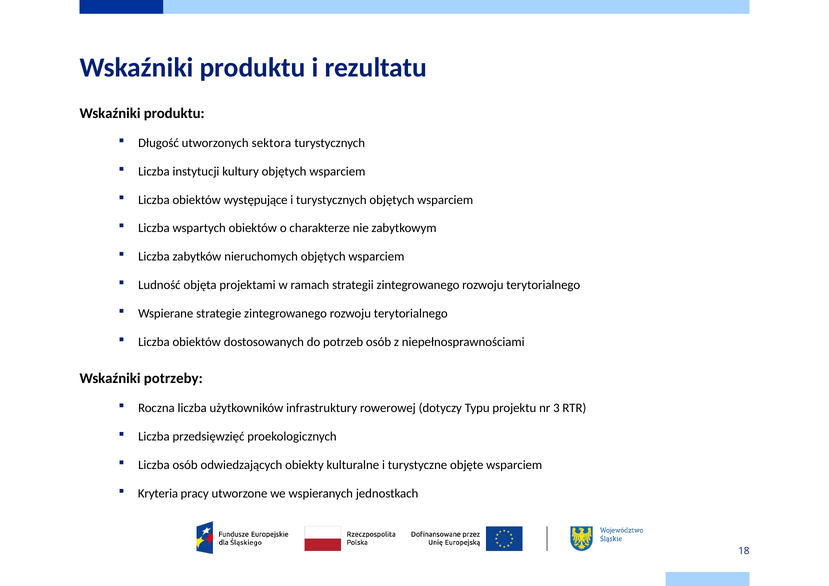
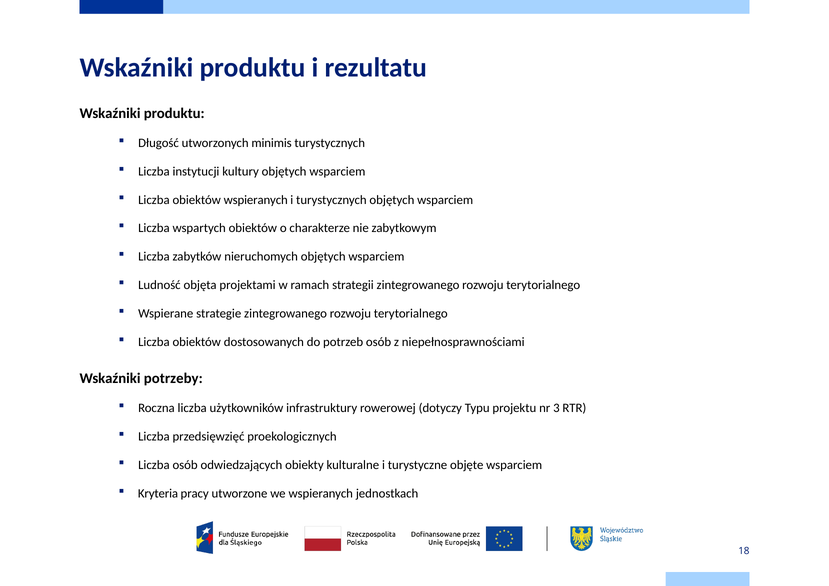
sektora: sektora -> minimis (272, 143)
obiektów występujące: występujące -> wspieranych (256, 200)
